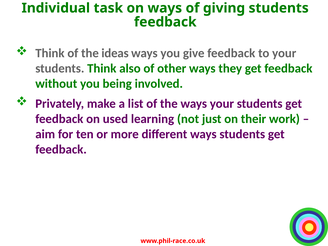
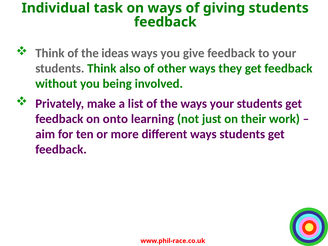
used: used -> onto (115, 119)
